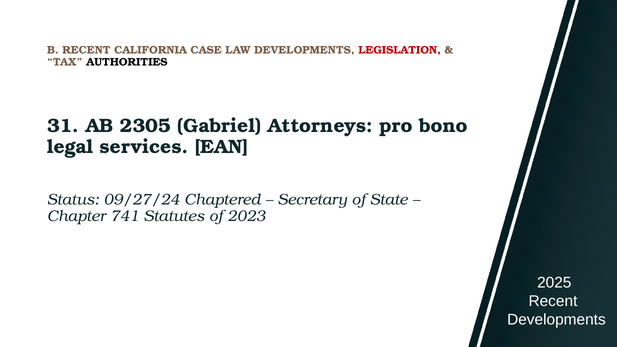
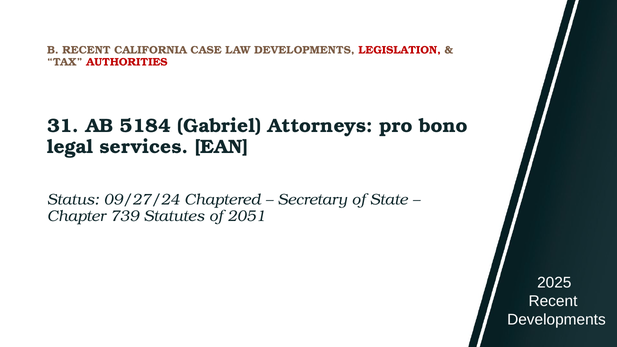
AUTHORITIES colour: black -> red (127, 62)
2305: 2305 -> 5184 (145, 126)
741: 741 -> 739 (125, 216)
2023: 2023 -> 2051 (246, 216)
